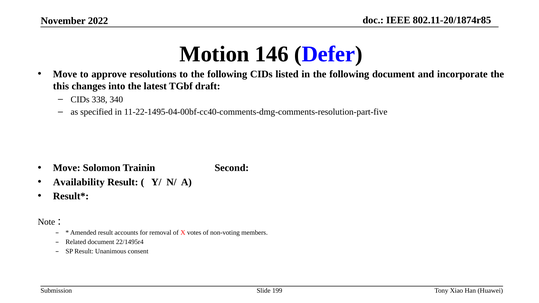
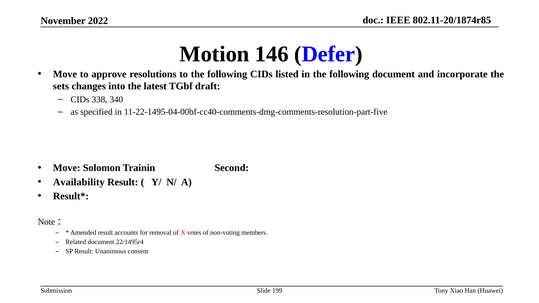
this: this -> sets (61, 86)
